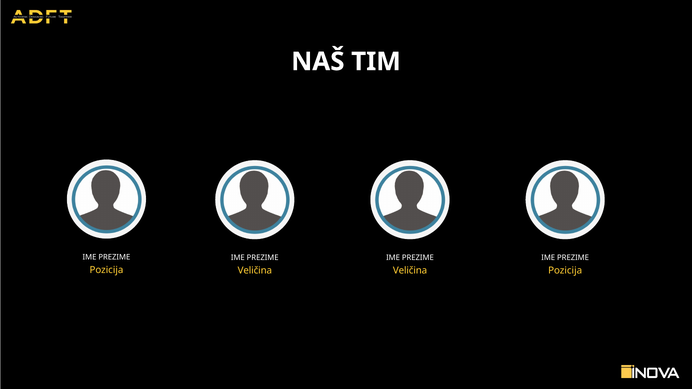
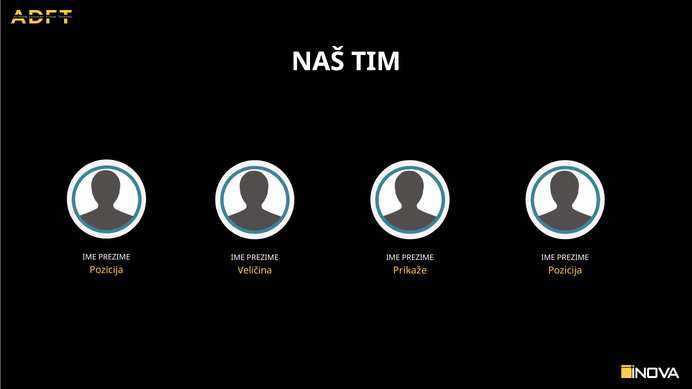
Veličina: Veličina -> Prikaže (410, 271)
